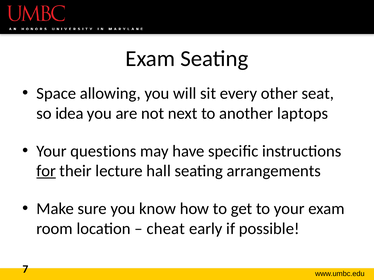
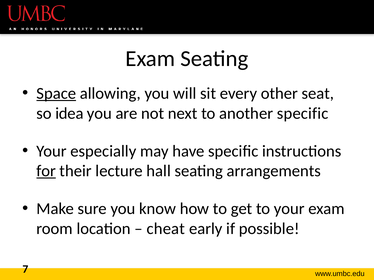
Space underline: none -> present (56, 94)
another laptops: laptops -> specific (303, 114)
questions: questions -> especially (103, 151)
